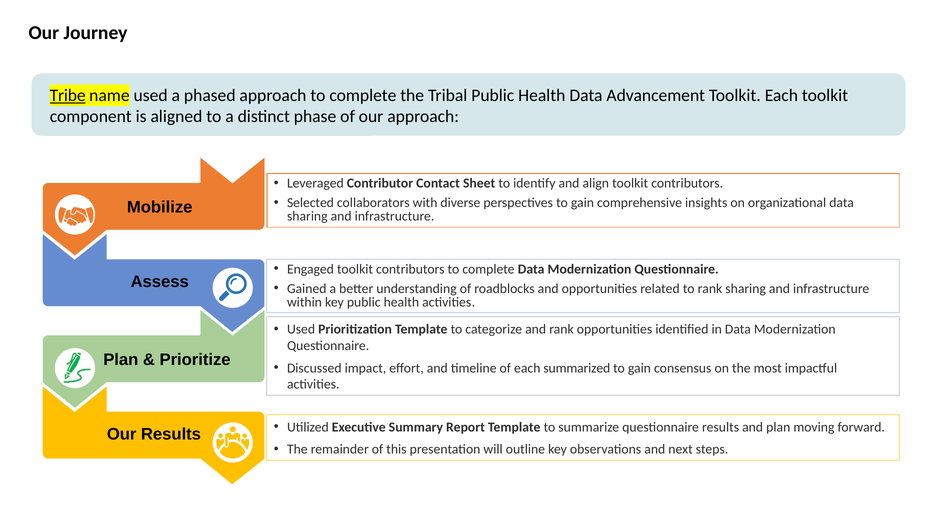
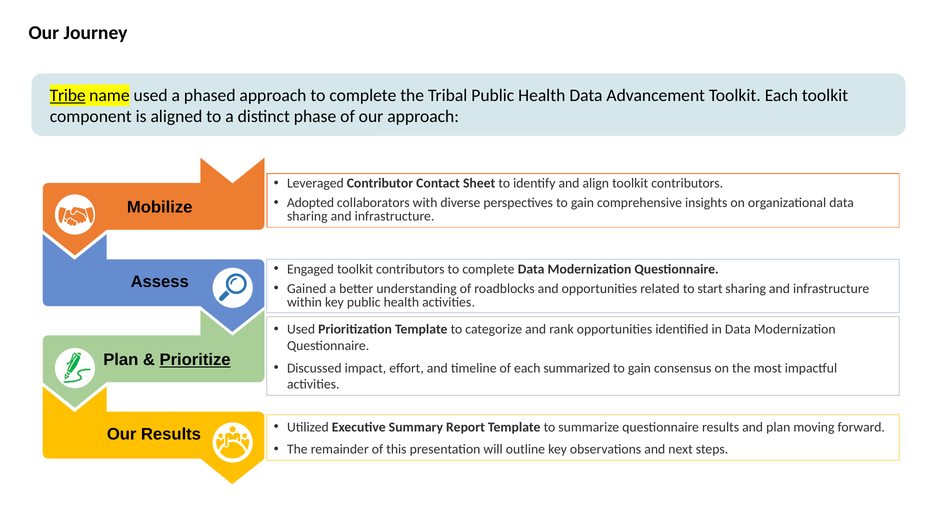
Selected: Selected -> Adopted (311, 203)
to rank: rank -> start (710, 289)
Prioritize underline: none -> present (195, 360)
